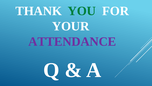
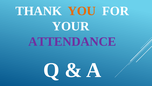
YOU colour: green -> orange (82, 11)
